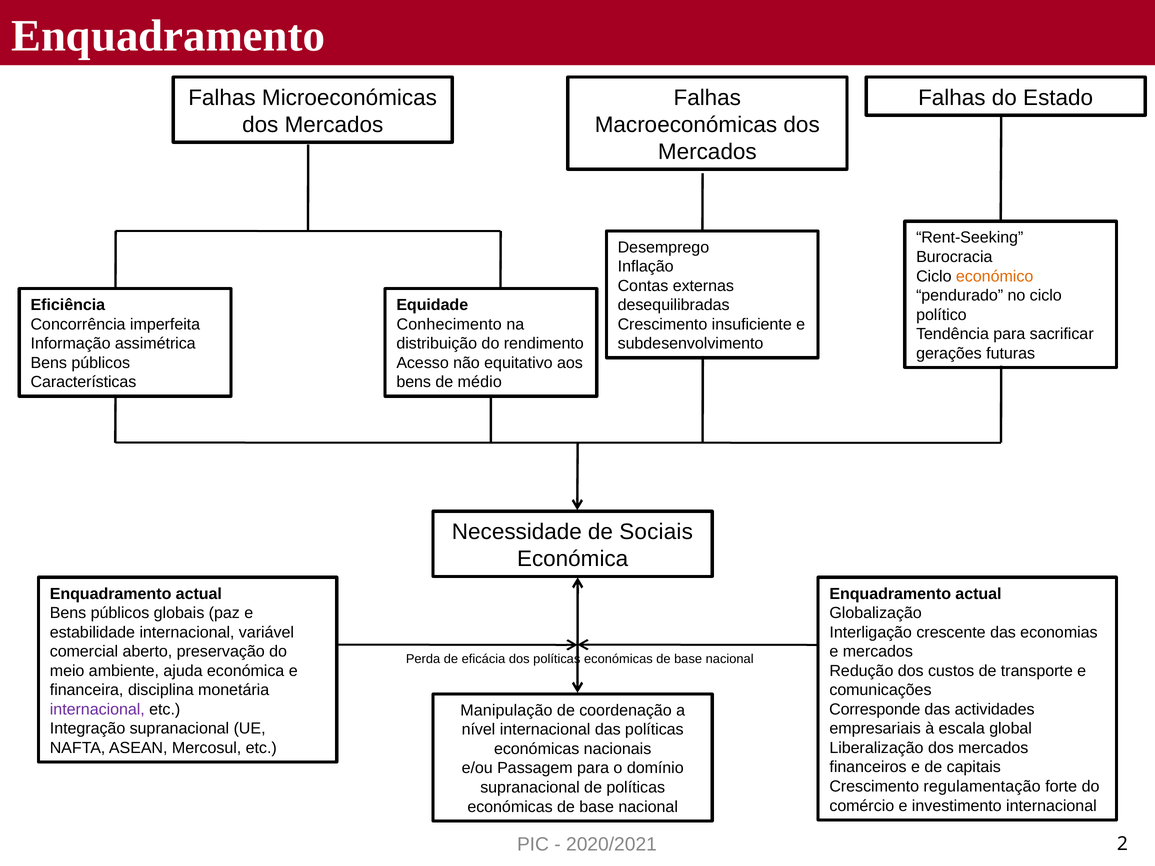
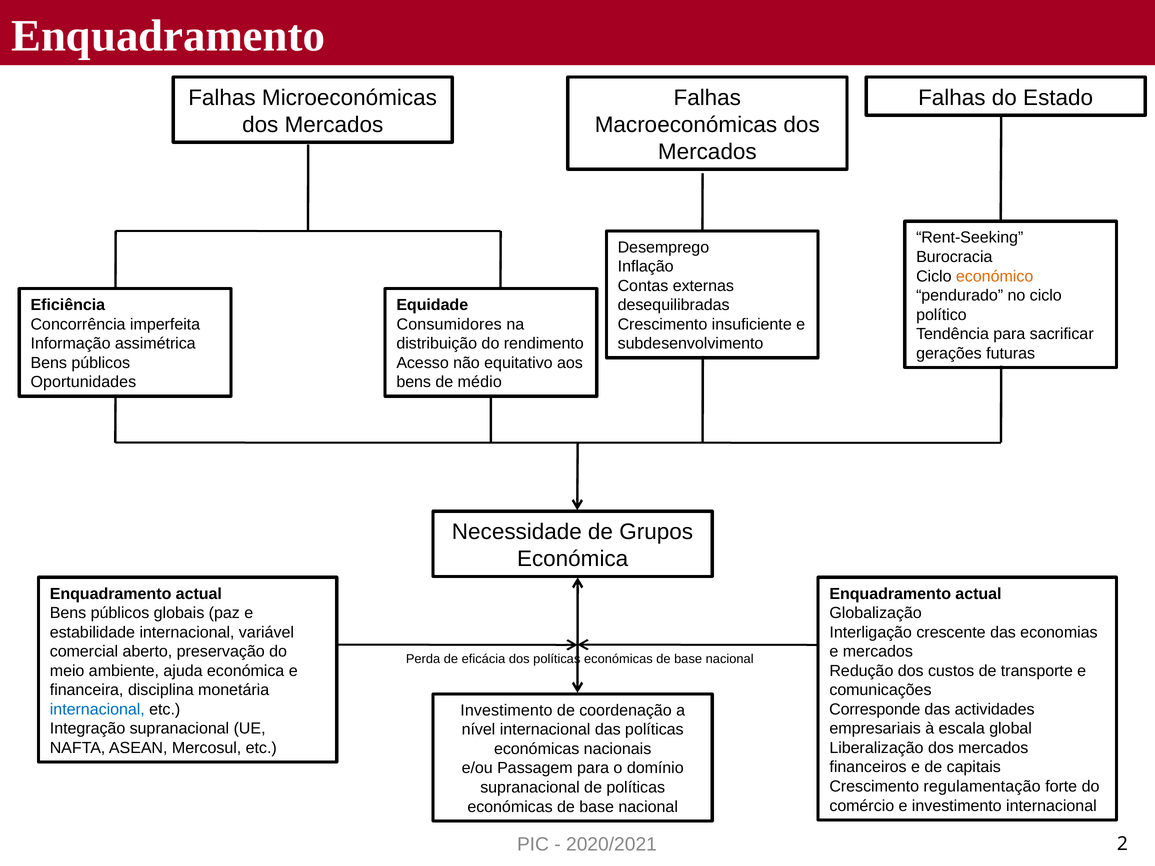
Conhecimento: Conhecimento -> Consumidores (449, 324)
Características: Características -> Oportunidades (83, 382)
Sociais: Sociais -> Grupos (656, 532)
internacional colour: purple -> blue (97, 710)
Manipulação: Manipulação -> Investimento (506, 711)
